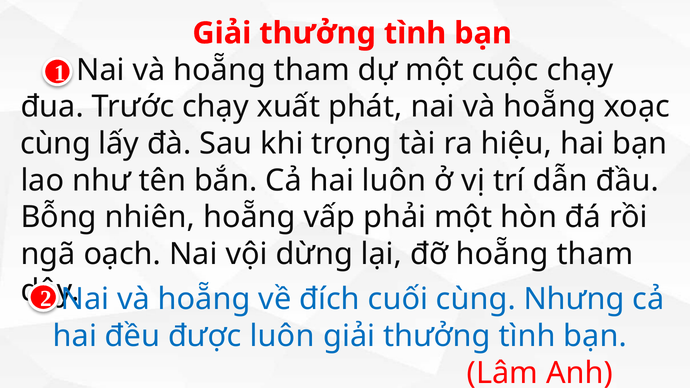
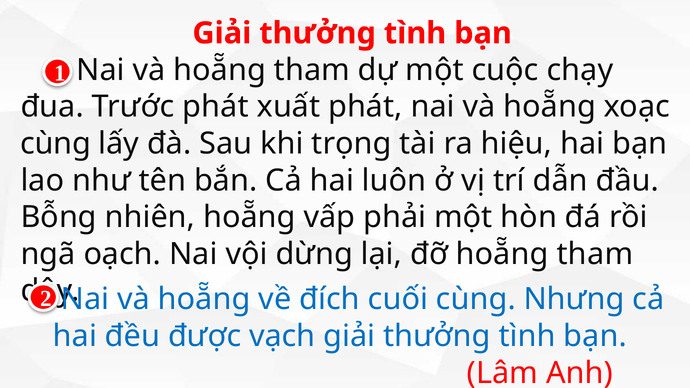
Trước chạy: chạy -> phát (215, 107)
được luôn: luôn -> vạch (282, 336)
